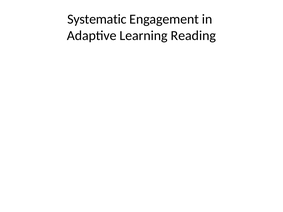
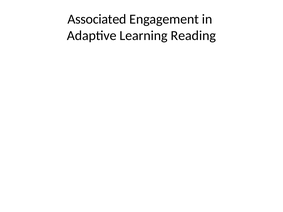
Systematic: Systematic -> Associated (97, 19)
